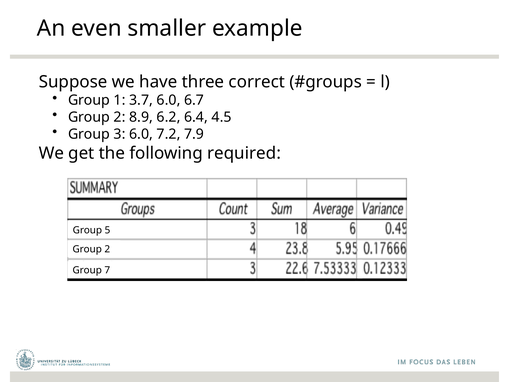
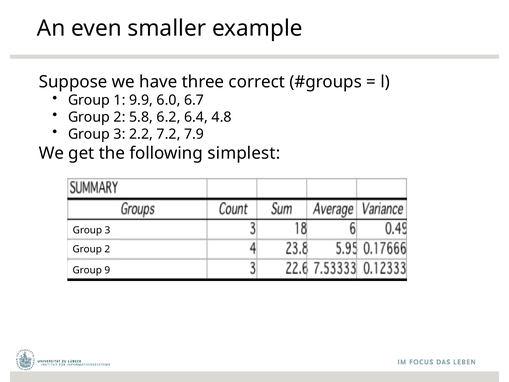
3.7: 3.7 -> 9.9 (141, 100)
8.9: 8.9 -> 5.8 (141, 117)
4.5: 4.5 -> 4.8 (222, 117)
3 6.0: 6.0 -> 2.2 (141, 134)
required: required -> simplest (244, 153)
5: 5 -> 3 (107, 230)
7: 7 -> 9 (107, 270)
